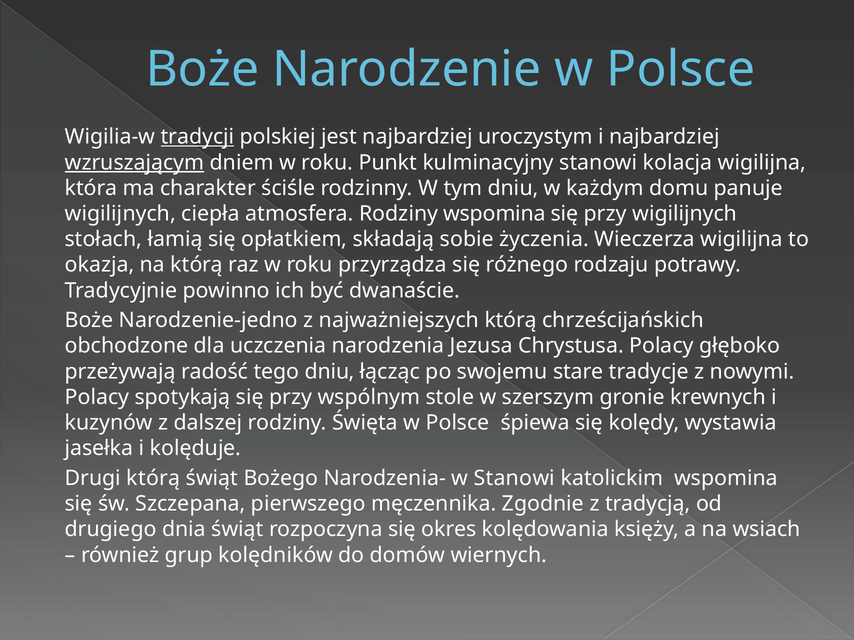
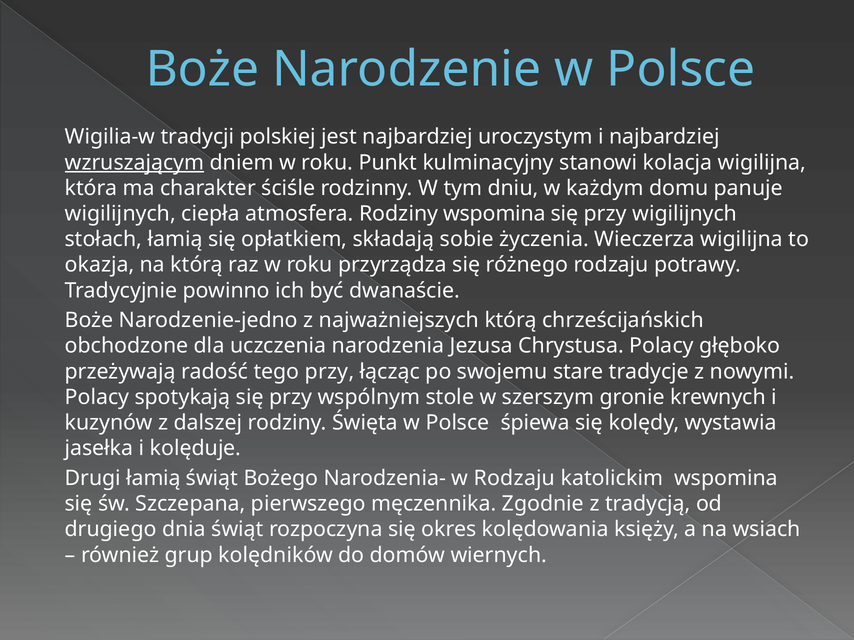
tradycji underline: present -> none (198, 137)
tego dniu: dniu -> przy (330, 372)
Drugi którą: którą -> łamią (154, 479)
w Stanowi: Stanowi -> Rodzaju (514, 479)
